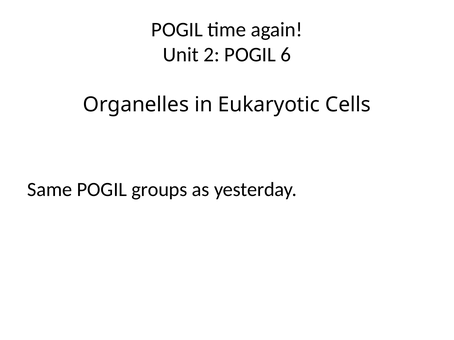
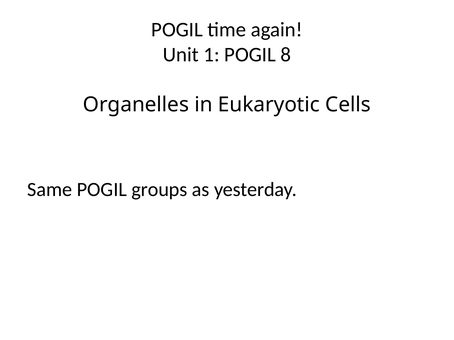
2: 2 -> 1 (212, 55)
6: 6 -> 8 (286, 55)
